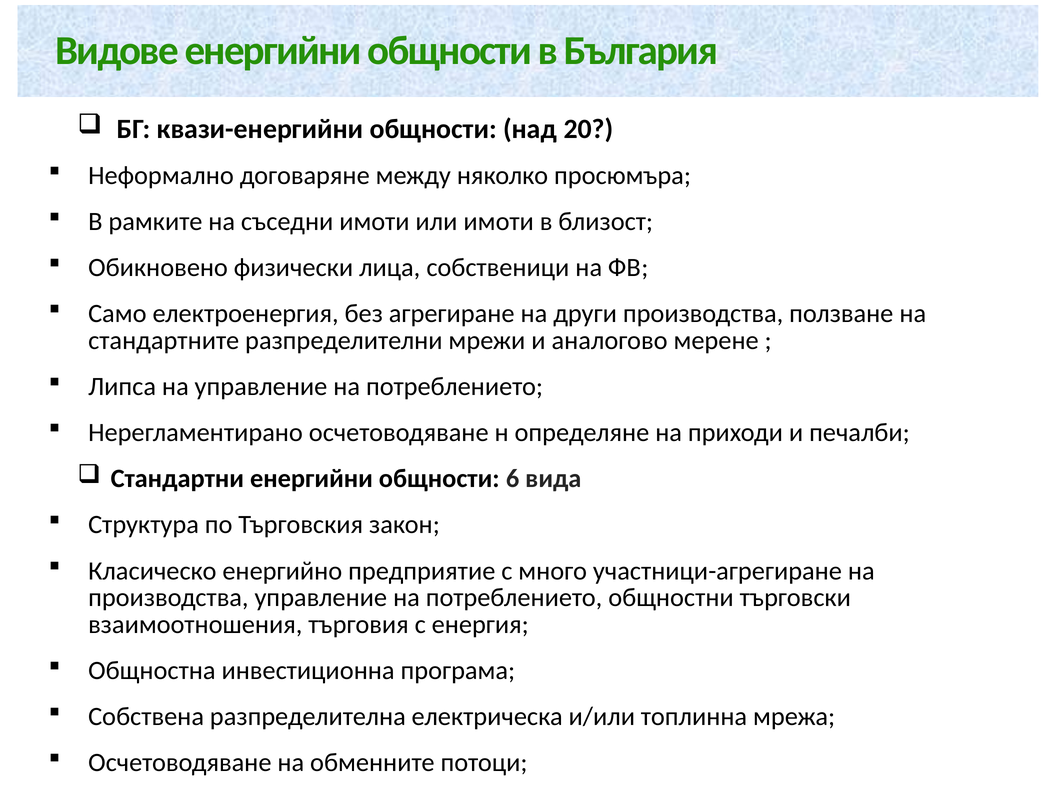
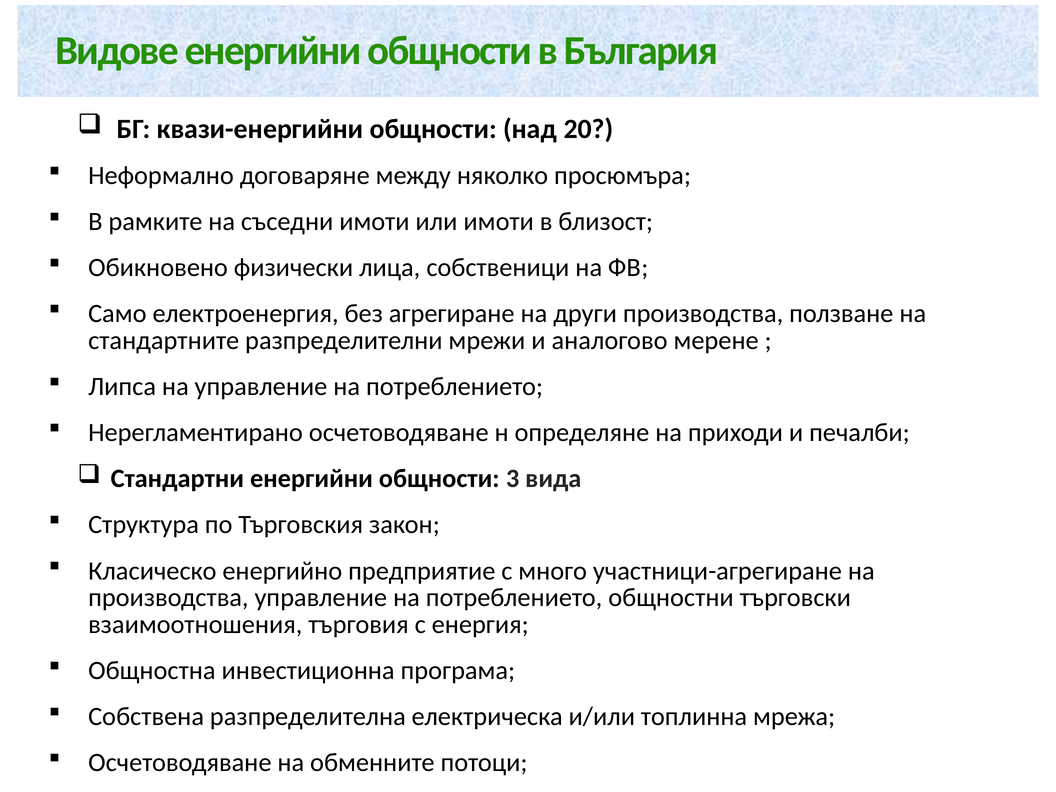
6: 6 -> 3 (513, 479)
